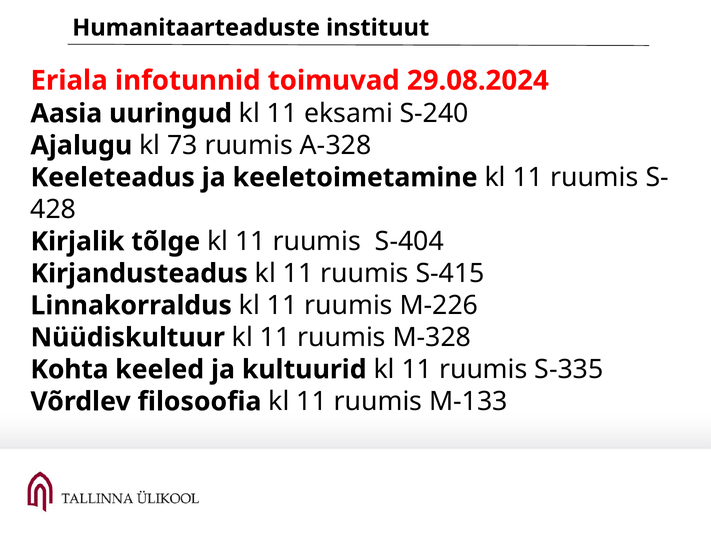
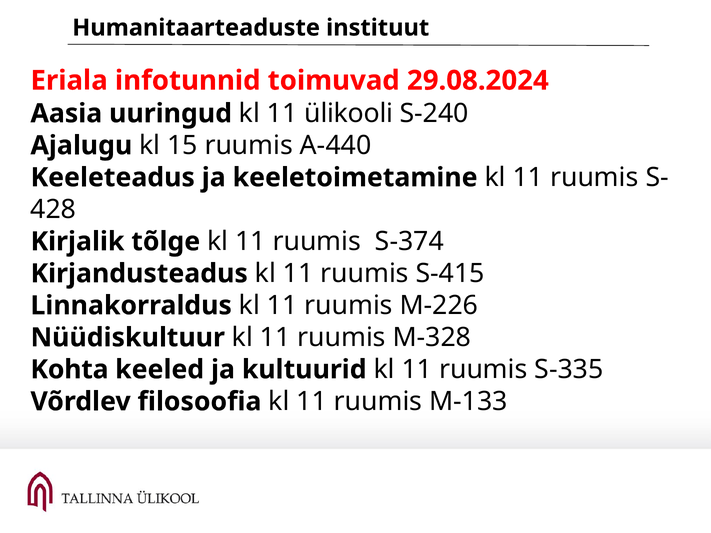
eksami: eksami -> ülikooli (349, 114)
73: 73 -> 15 (182, 146)
A-328: A-328 -> A-440 (336, 146)
S-404: S-404 -> S-374 (409, 242)
